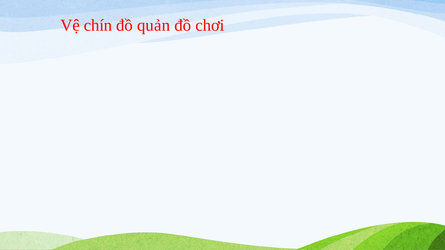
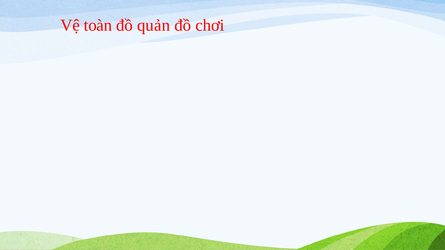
chín: chín -> toàn (98, 25)
